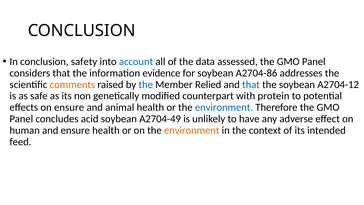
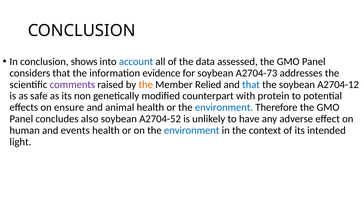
safety: safety -> shows (84, 62)
A2704-86: A2704-86 -> A2704-73 (257, 73)
comments colour: orange -> purple (72, 84)
the colour: blue -> orange (146, 84)
acid: acid -> also (90, 119)
A2704-49: A2704-49 -> A2704-52 (160, 119)
and ensure: ensure -> events (75, 130)
environment colour: orange -> blue (192, 130)
feed: feed -> light (20, 142)
